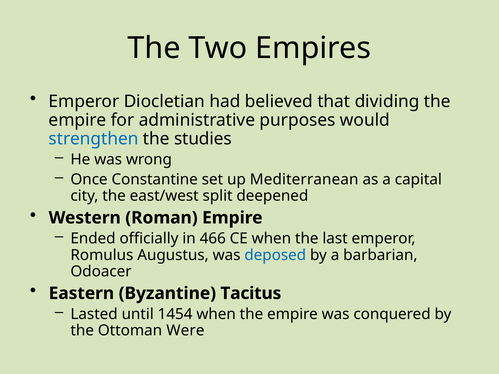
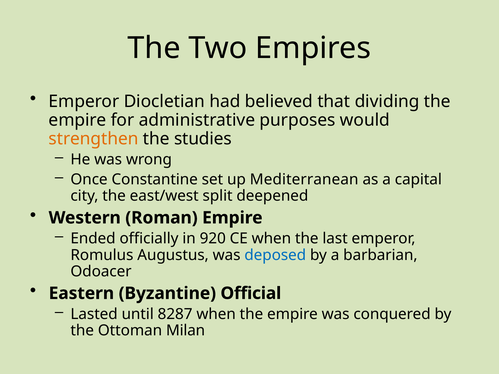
strengthen colour: blue -> orange (94, 139)
466: 466 -> 920 (213, 239)
Tacitus: Tacitus -> Official (251, 293)
1454: 1454 -> 8287 (175, 314)
Were: Were -> Milan (186, 331)
